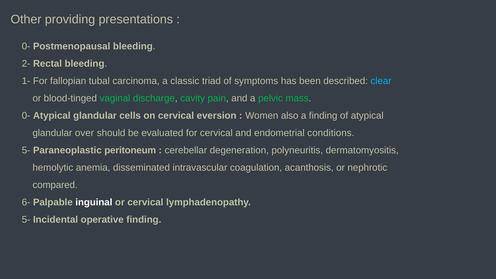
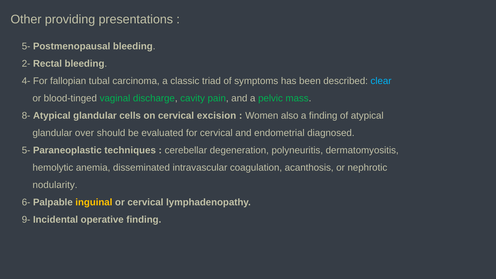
0-: 0- -> 5- (26, 46)
1-: 1- -> 4- (26, 81)
0-: 0- -> 8- (26, 116)
eversion: eversion -> excision (217, 116)
conditions: conditions -> diagnosed (331, 133)
peritoneum: peritoneum -> techniques (130, 150)
compared: compared -> nodularity (55, 185)
inguinal colour: white -> yellow (94, 202)
5-: 5- -> 9- (26, 220)
